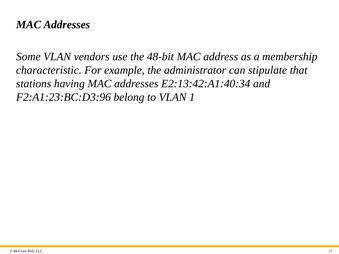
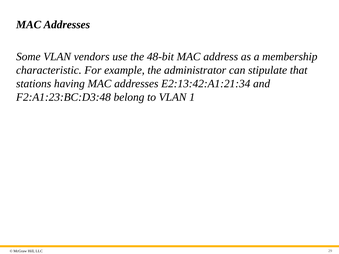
E2:13:42:A1:40:34: E2:13:42:A1:40:34 -> E2:13:42:A1:21:34 (206, 84)
F2:A1:23:BC:D3:96: F2:A1:23:BC:D3:96 -> F2:A1:23:BC:D3:48 (63, 97)
